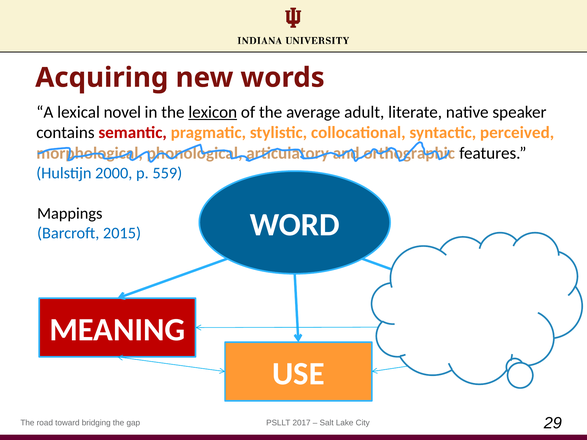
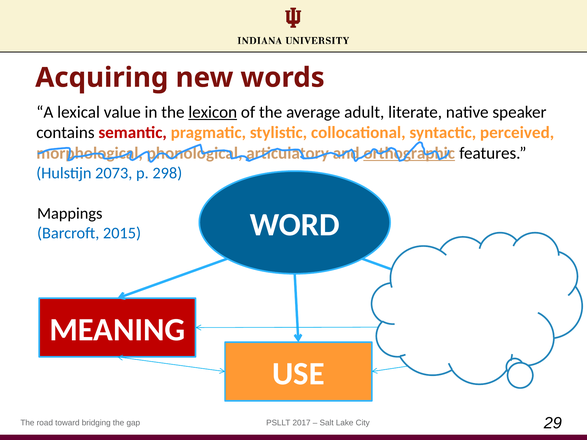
novel: novel -> value (122, 112)
orthographic underline: none -> present (409, 153)
2000: 2000 -> 2073 (114, 173)
559: 559 -> 298 (167, 173)
